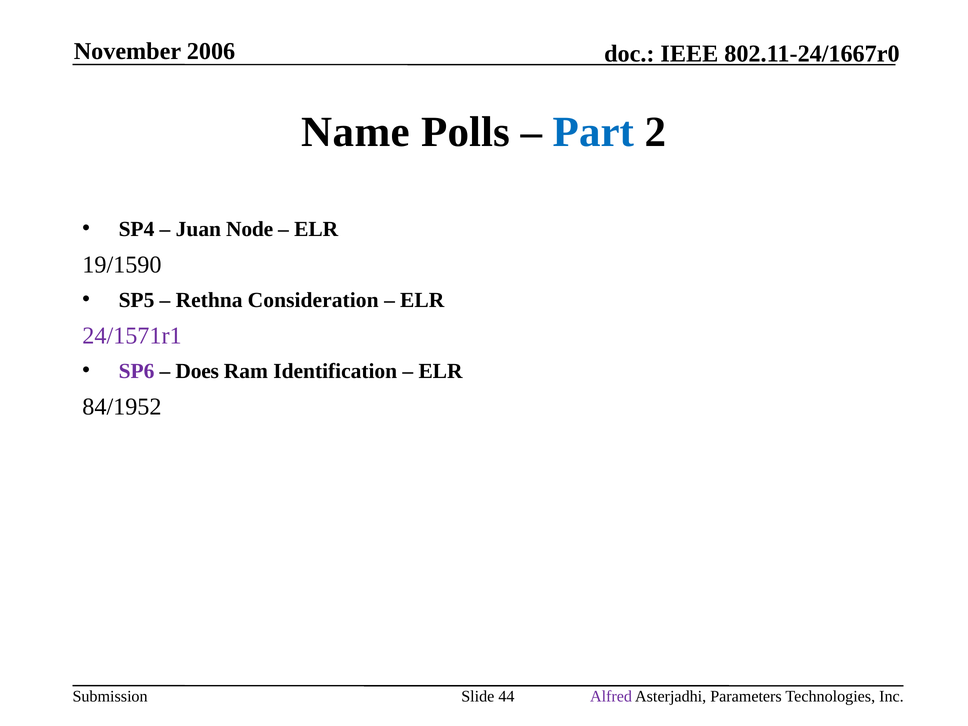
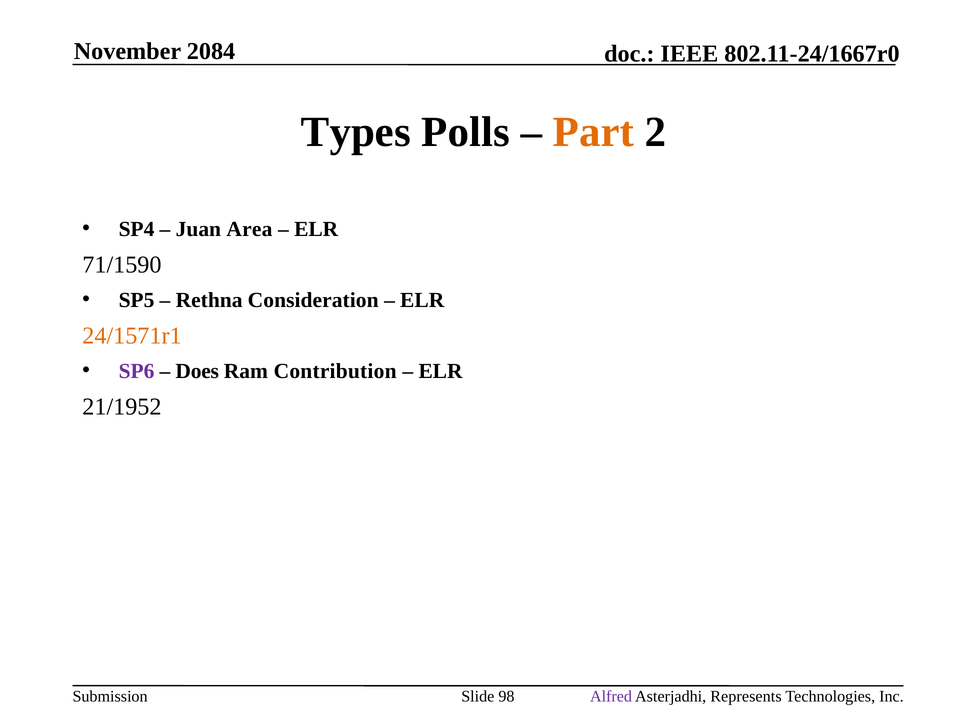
2006: 2006 -> 2084 (211, 51)
Name: Name -> Types (356, 132)
Part colour: blue -> orange (594, 132)
Node: Node -> Area (249, 229)
19/1590: 19/1590 -> 71/1590 (122, 265)
24/1571r1 colour: purple -> orange (132, 336)
Identification: Identification -> Contribution (335, 371)
84/1952: 84/1952 -> 21/1952 (122, 407)
44: 44 -> 98 (506, 696)
Parameters: Parameters -> Represents (746, 696)
